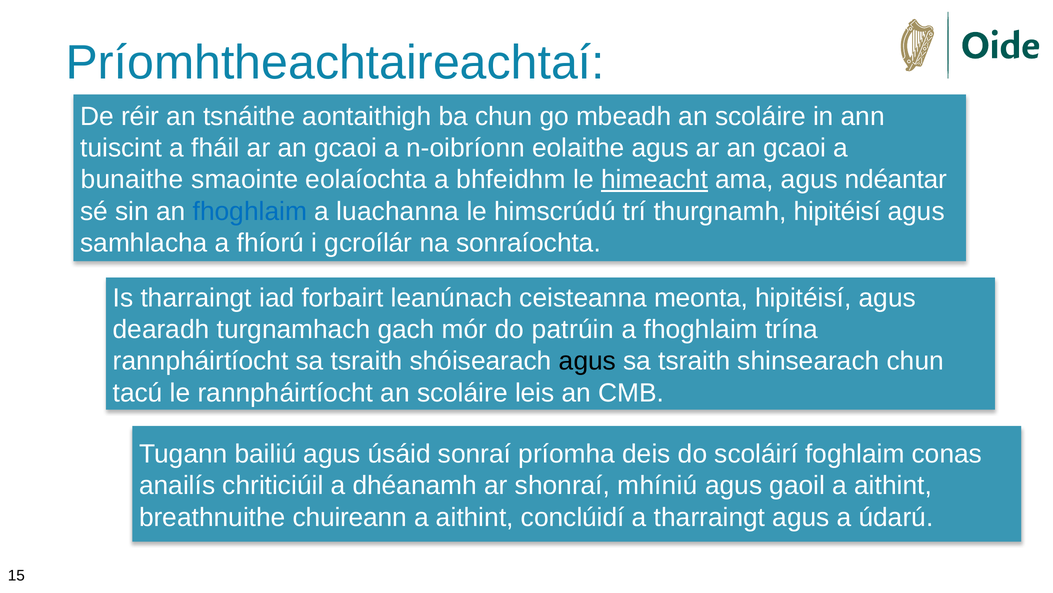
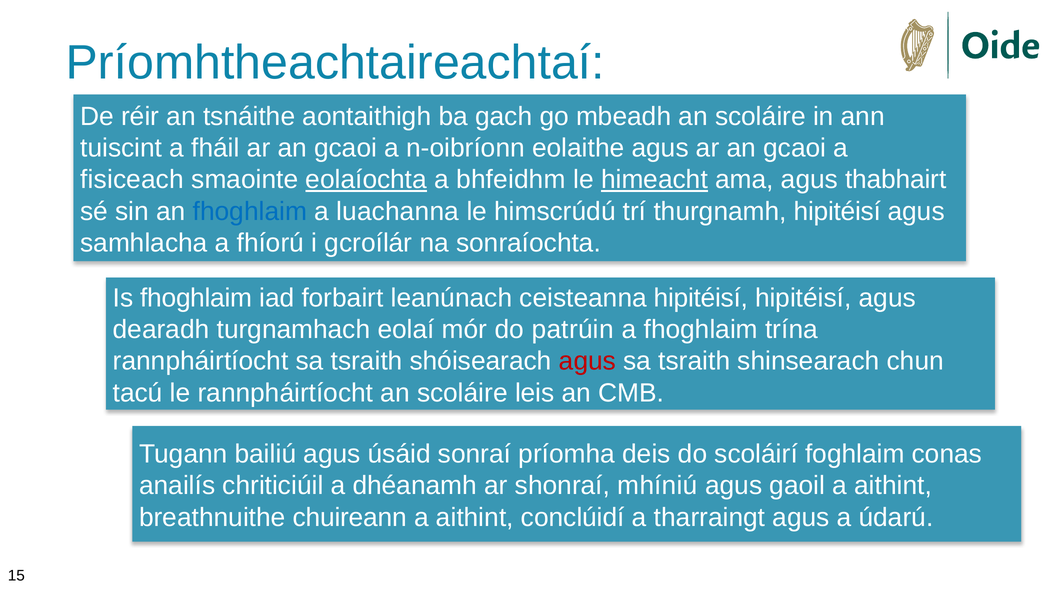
ba chun: chun -> gach (504, 116)
bunaithe: bunaithe -> fisiceach (132, 179)
eolaíochta underline: none -> present (366, 179)
ndéantar: ndéantar -> thabhairt (896, 179)
Is tharraingt: tharraingt -> fhoghlaim (196, 298)
ceisteanna meonta: meonta -> hipitéisí (701, 298)
gach: gach -> eolaí (406, 329)
agus colour: black -> red (588, 361)
